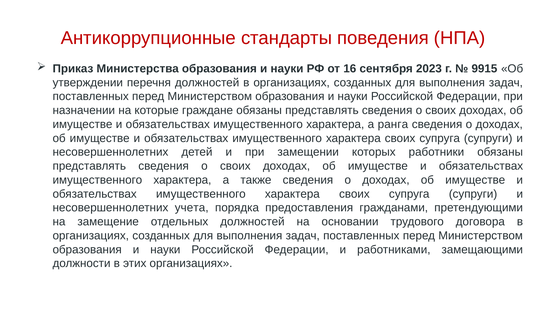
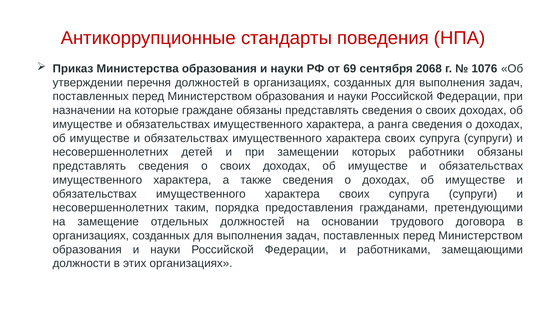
16: 16 -> 69 (350, 69)
2023: 2023 -> 2068 (429, 69)
9915: 9915 -> 1076 (484, 69)
учета: учета -> таким (192, 208)
